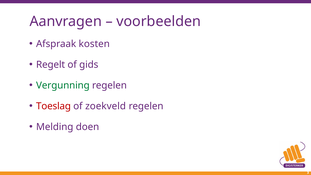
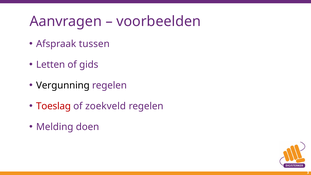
kosten: kosten -> tussen (94, 44)
Regelt: Regelt -> Letten (51, 65)
Vergunning colour: green -> black (63, 85)
